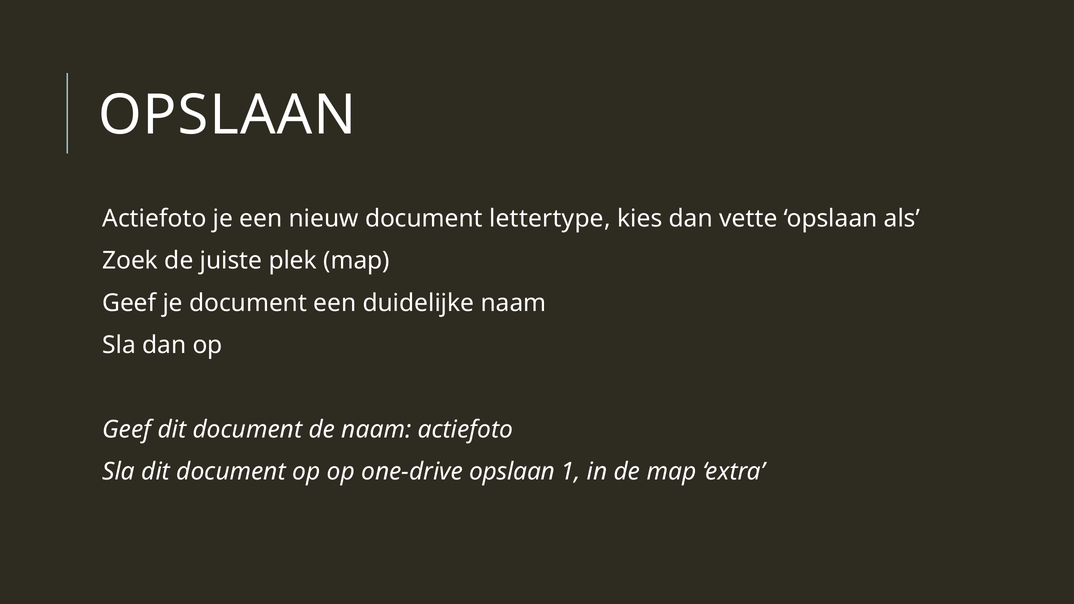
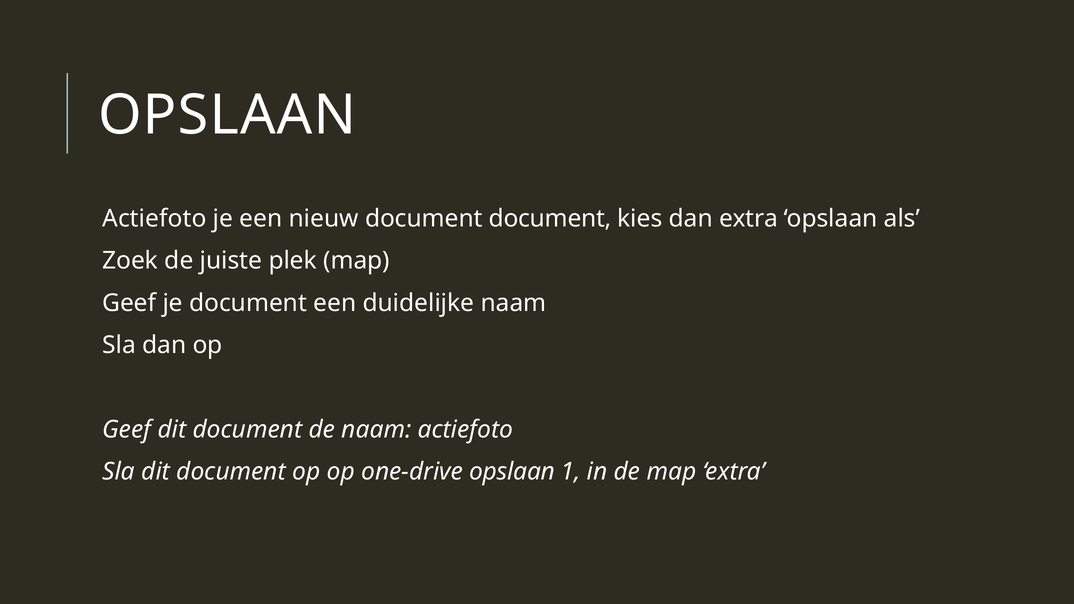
document lettertype: lettertype -> document (550, 219)
dan vette: vette -> extra (748, 219)
